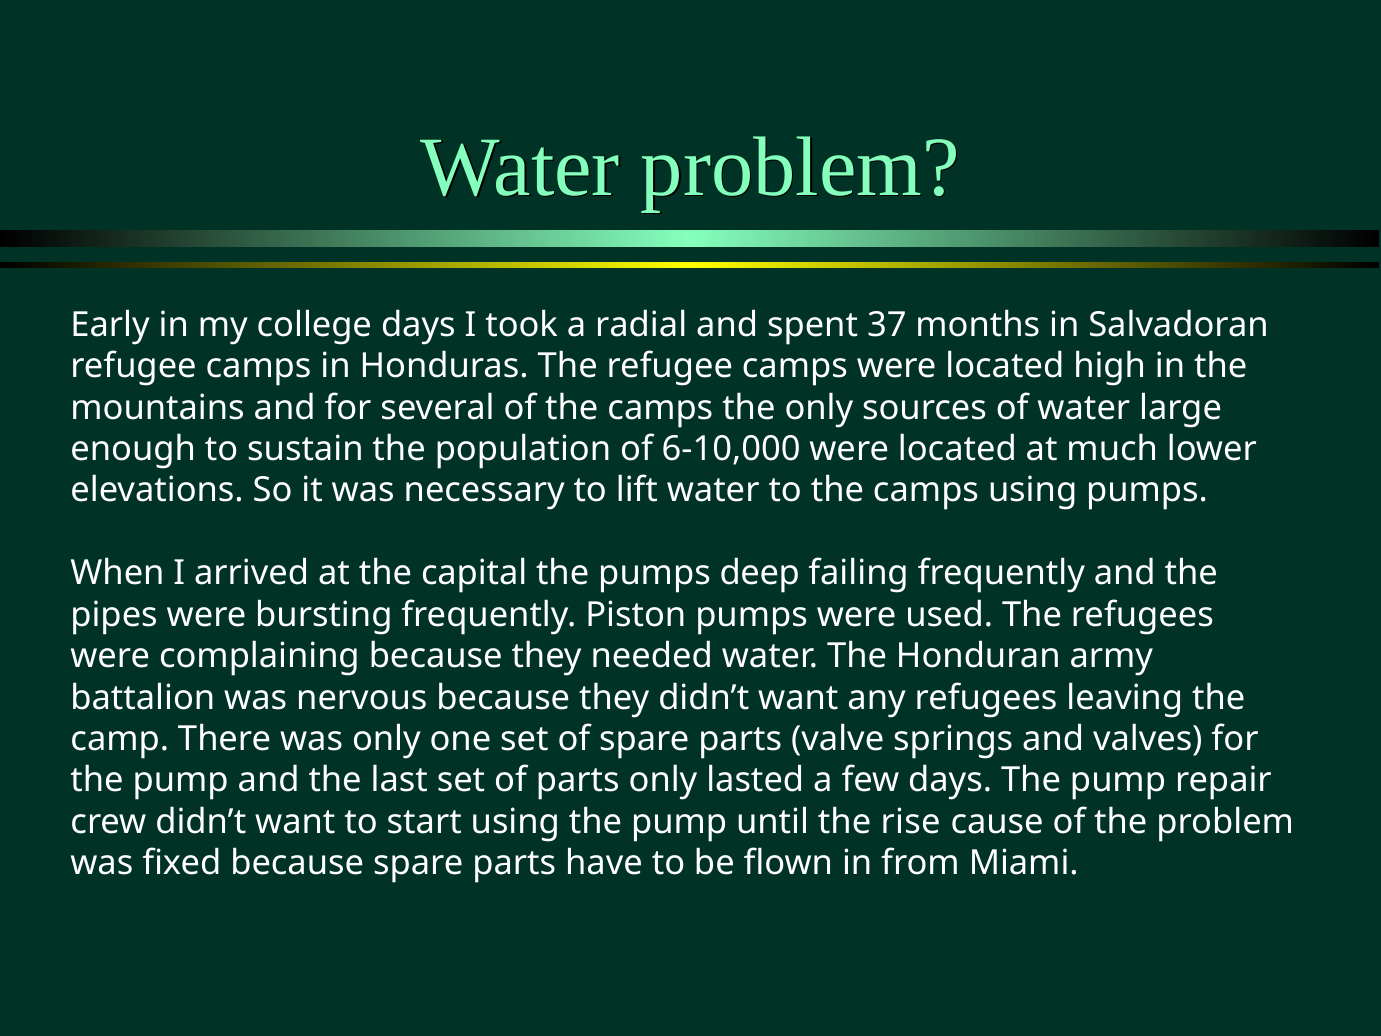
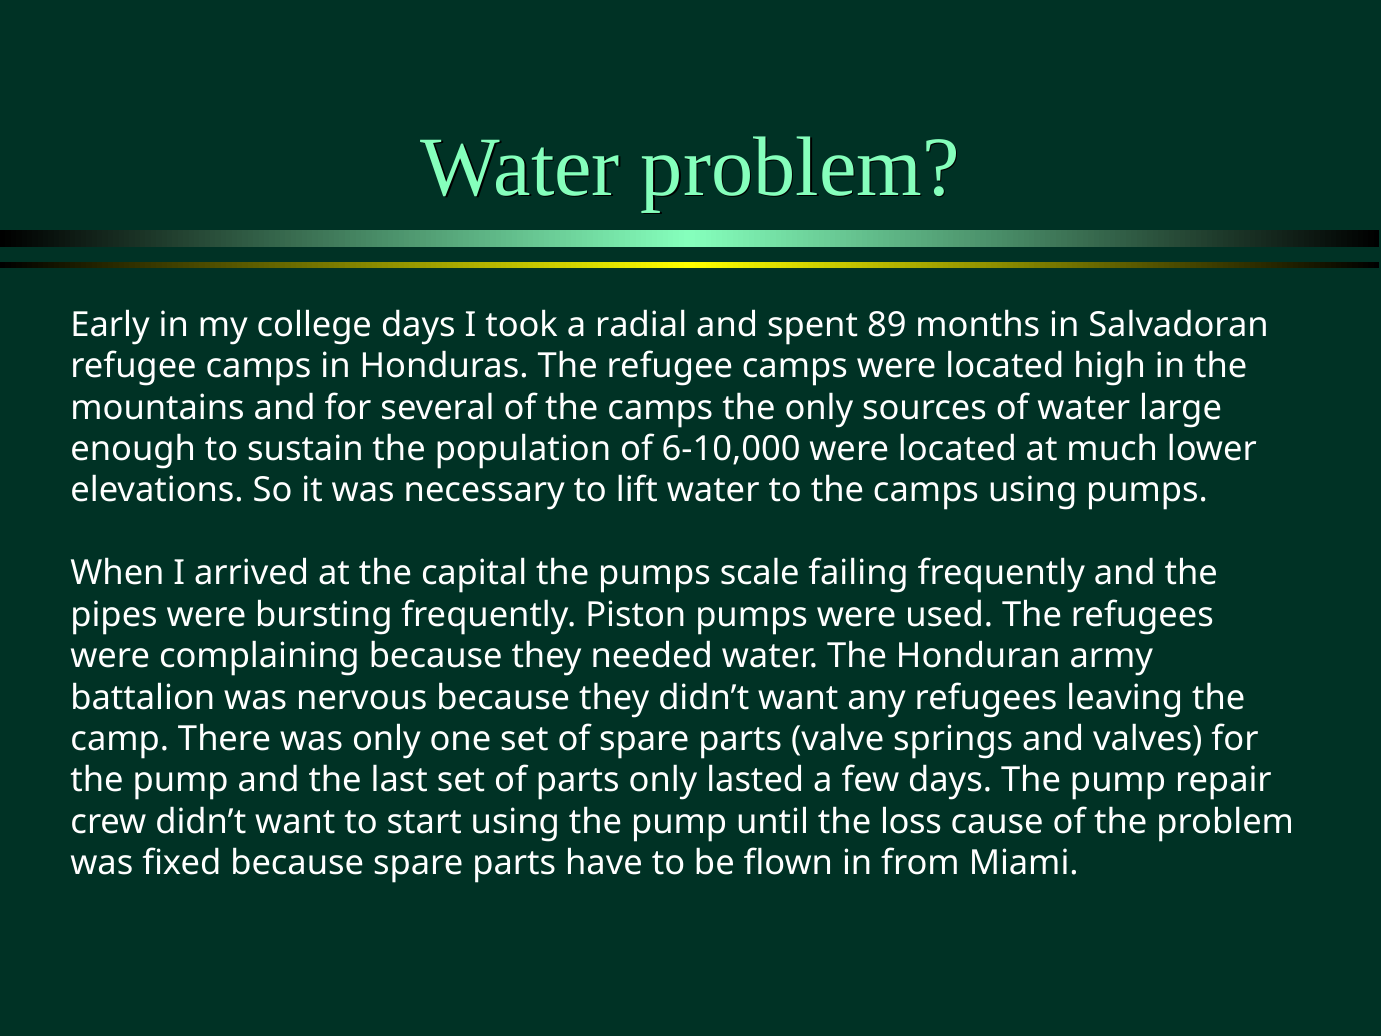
37: 37 -> 89 (887, 325)
deep: deep -> scale (760, 573)
rise: rise -> loss (911, 822)
